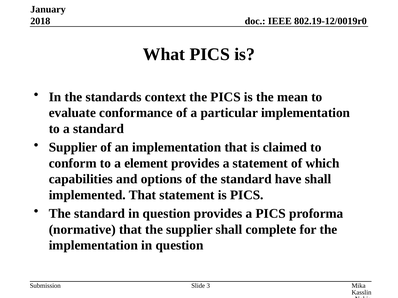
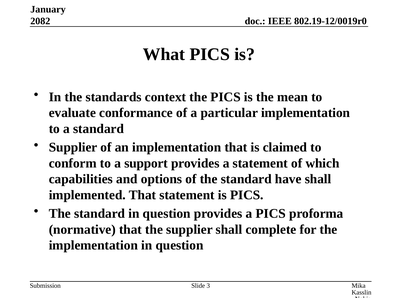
2018: 2018 -> 2082 (40, 21)
element: element -> support (146, 163)
